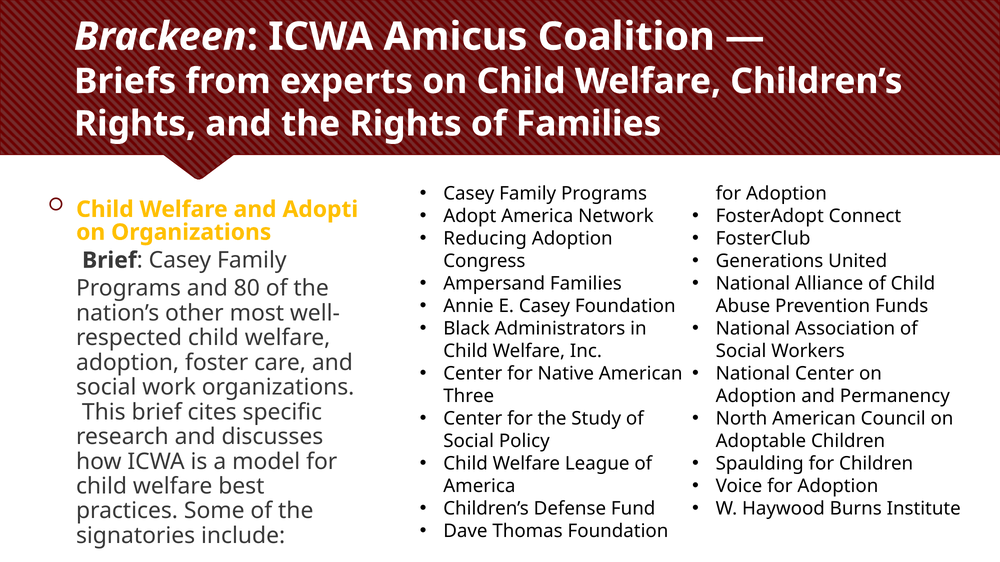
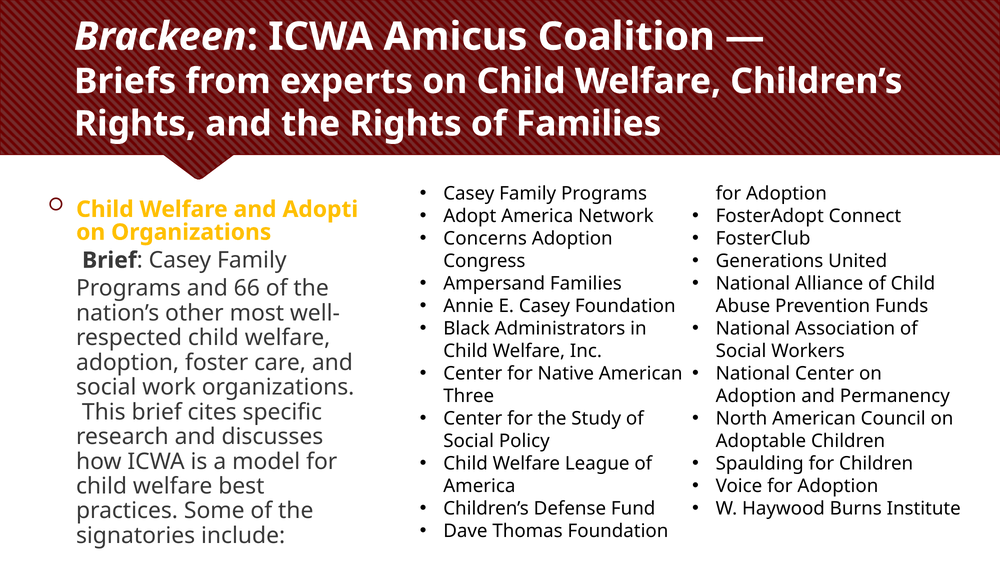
Reducing: Reducing -> Concerns (485, 239)
80: 80 -> 66 (247, 289)
